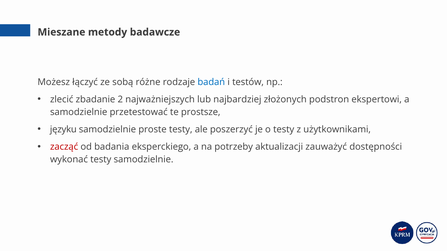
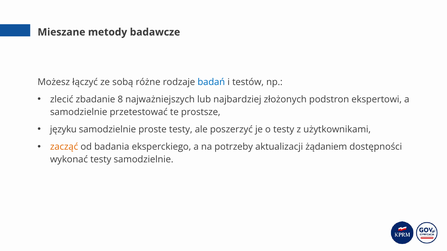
2: 2 -> 8 (120, 100)
zacząć colour: red -> orange (64, 147)
zauważyć: zauważyć -> żądaniem (326, 147)
